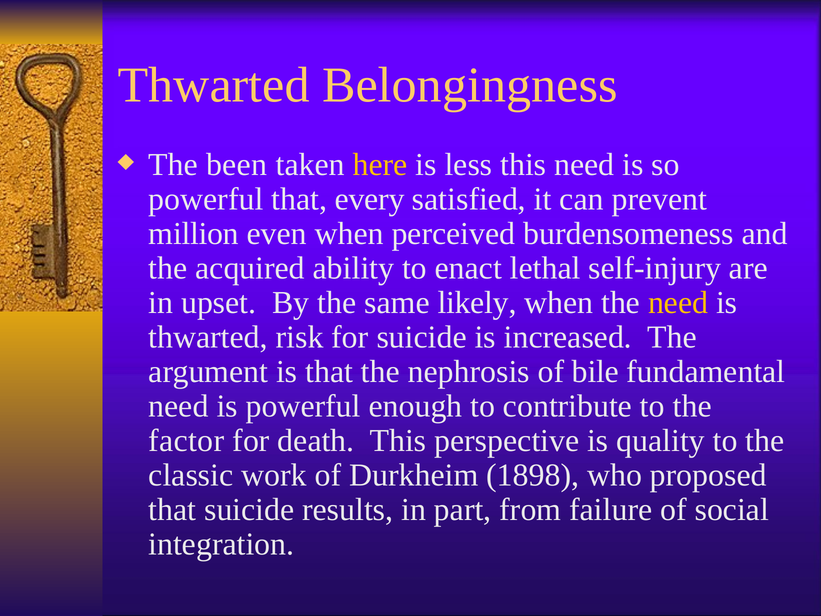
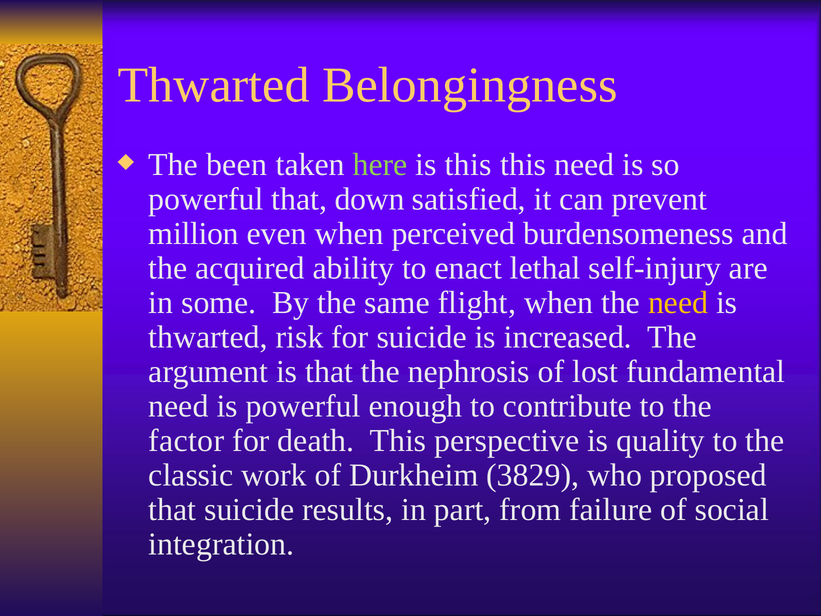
here colour: yellow -> light green (380, 165)
is less: less -> this (468, 165)
every: every -> down (370, 199)
upset: upset -> some (219, 303)
likely: likely -> flight (477, 303)
bile: bile -> lost (595, 372)
1898: 1898 -> 3829 (533, 475)
